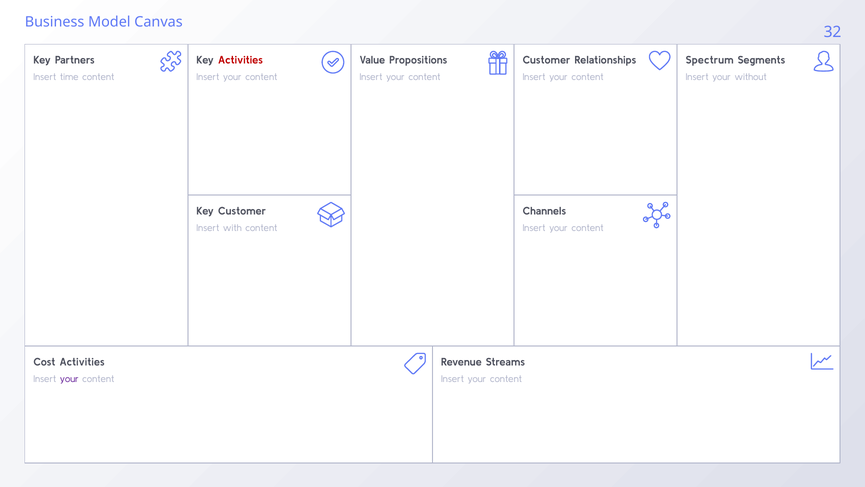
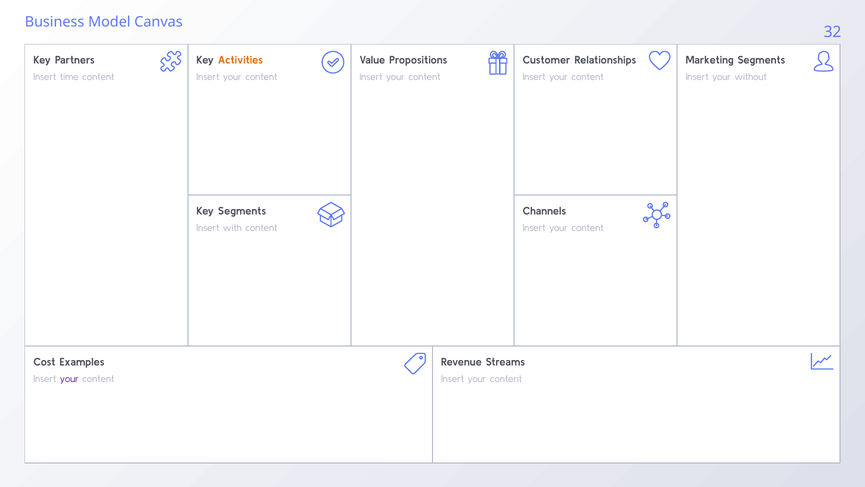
Activities colour: red -> orange (241, 60)
Spectrum: Spectrum -> Marketing (710, 60)
Key Customer: Customer -> Segments (242, 211)
Cost Activities: Activities -> Examples (82, 362)
